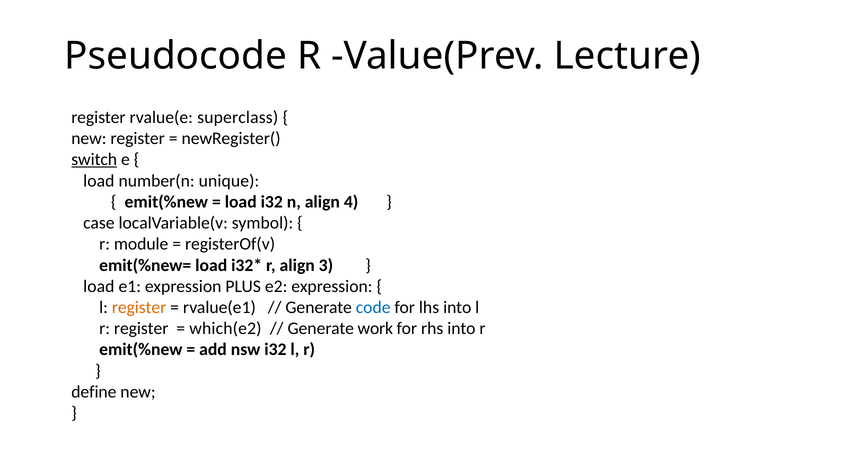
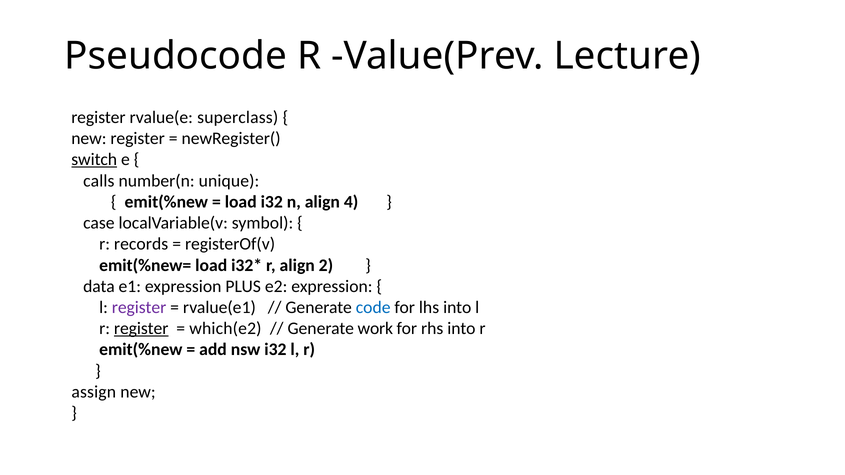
load: load -> calls (99, 181)
module: module -> records (141, 244)
3: 3 -> 2 (326, 265)
load: load -> data (99, 287)
register colour: orange -> purple (139, 308)
register underline: none -> present (141, 329)
define: define -> assign (94, 392)
